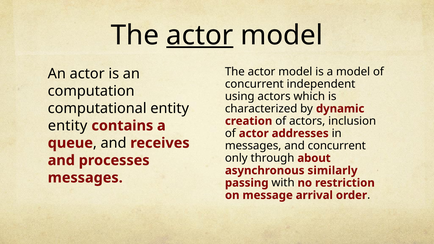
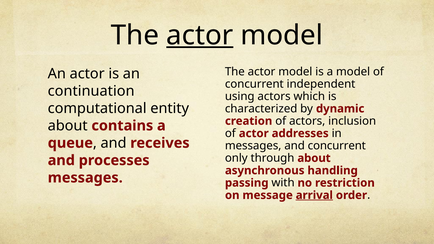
computation: computation -> continuation (91, 91)
entity: entity -> about (68, 126)
similarly: similarly -> handling (333, 171)
arrival underline: none -> present (314, 195)
